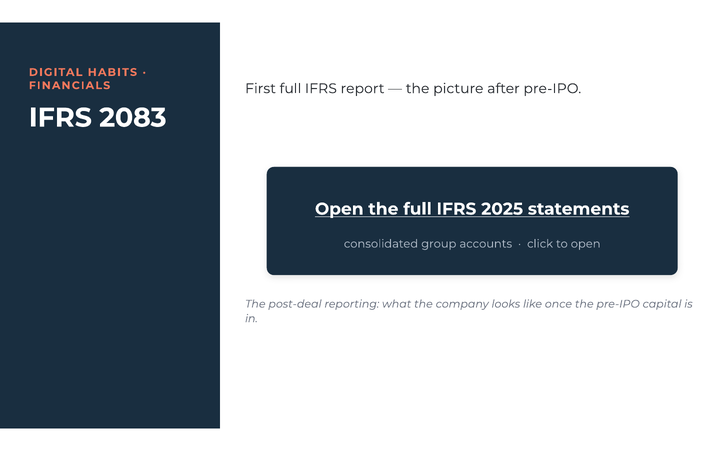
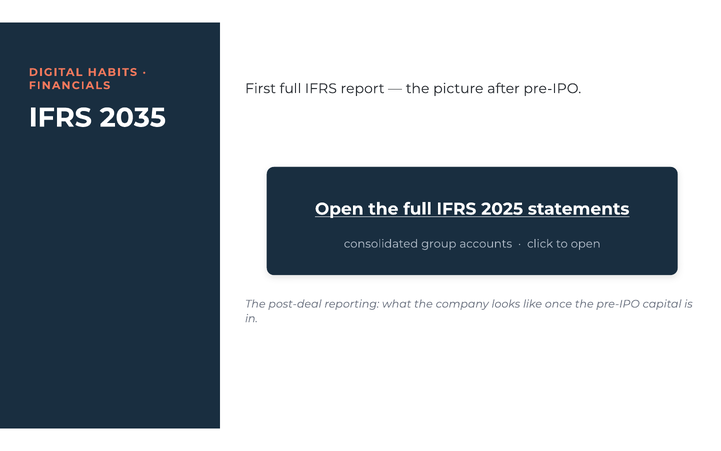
2083: 2083 -> 2035 (133, 118)
